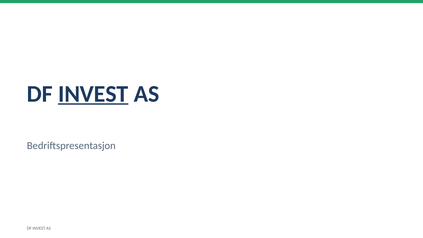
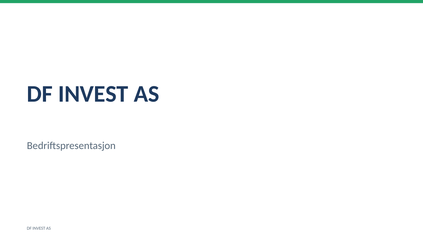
INVEST underline: present -> none (93, 94)
